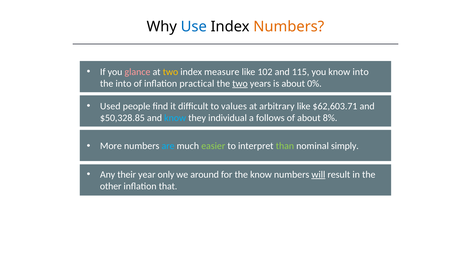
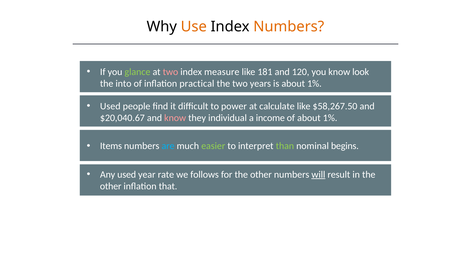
Use colour: blue -> orange (194, 27)
glance colour: pink -> light green (137, 72)
two colour: yellow -> pink (170, 72)
102: 102 -> 181 (265, 72)
115: 115 -> 120 (301, 72)
know into: into -> look (361, 72)
two underline: present -> none (240, 84)
is about 0%: 0% -> 1% (314, 84)
values: values -> power (234, 106)
arbitrary: arbitrary -> calculate (277, 106)
$62,603.71: $62,603.71 -> $58,267.50 (335, 106)
$50,328.85: $50,328.85 -> $20,040.67 (122, 118)
know colour: light blue -> pink (175, 118)
follows: follows -> income (270, 118)
of about 8%: 8% -> 1% (330, 118)
More: More -> Items (111, 146)
simply: simply -> begins (345, 146)
Any their: their -> used (127, 174)
only: only -> rate (166, 174)
around: around -> follows (205, 174)
for the know: know -> other (261, 174)
